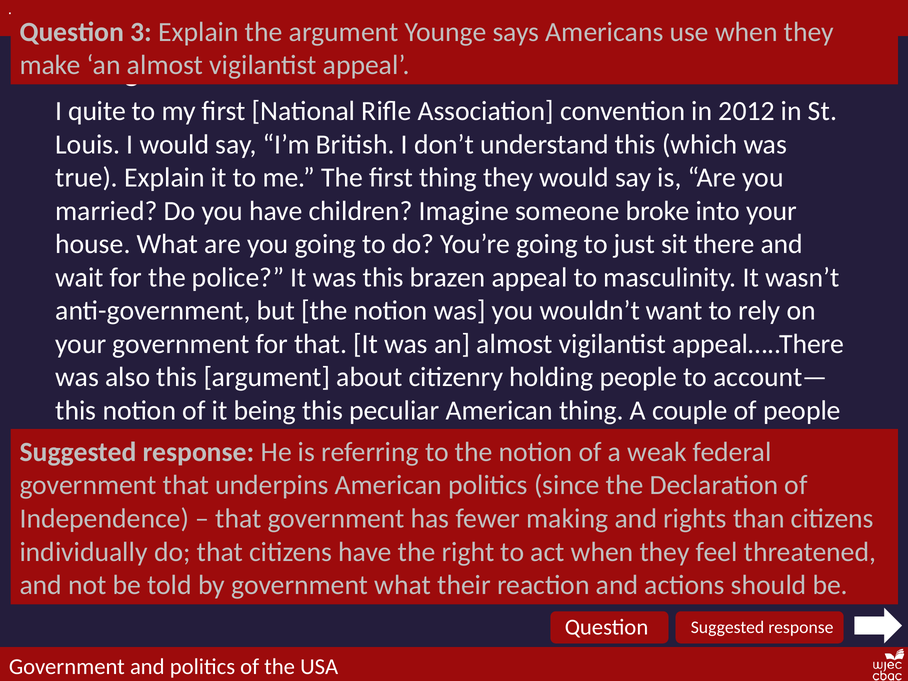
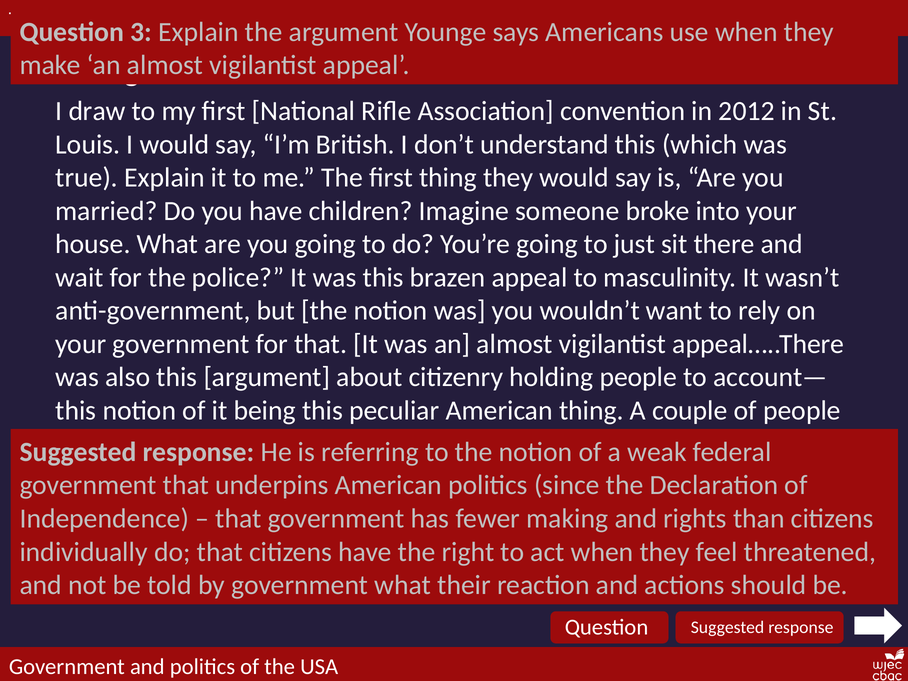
quite: quite -> draw (97, 111)
